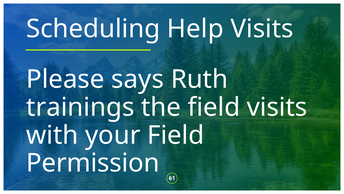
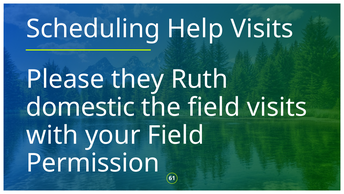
says: says -> they (138, 79)
trainings: trainings -> domestic (80, 107)
